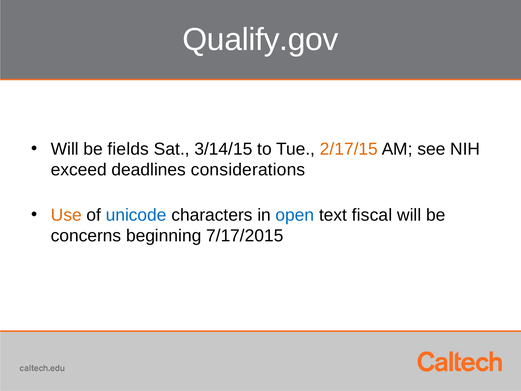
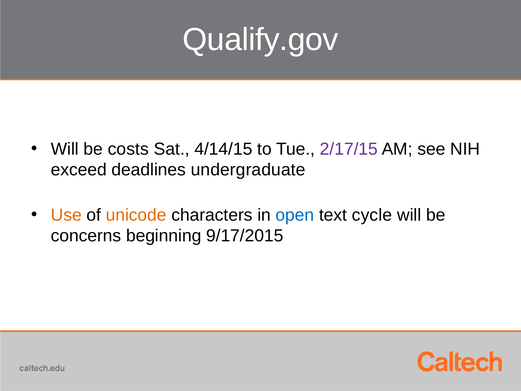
fields: fields -> costs (128, 149)
3/14/15: 3/14/15 -> 4/14/15 (223, 149)
2/17/15 colour: orange -> purple (349, 149)
considerations: considerations -> undergraduate (248, 170)
unicode colour: blue -> orange (136, 215)
fiscal: fiscal -> cycle (372, 215)
7/17/2015: 7/17/2015 -> 9/17/2015 (245, 236)
